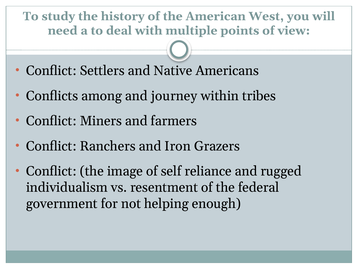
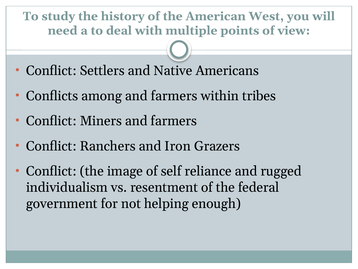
among and journey: journey -> farmers (174, 96)
